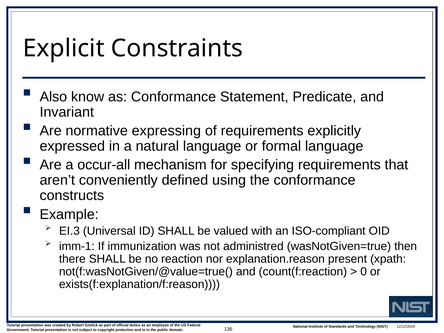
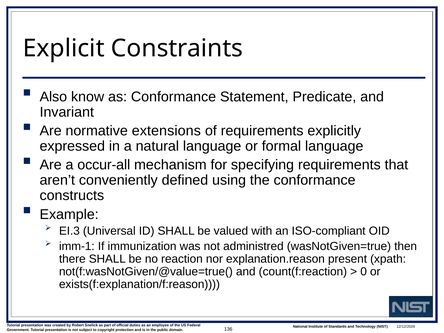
expressing: expressing -> extensions (166, 131)
